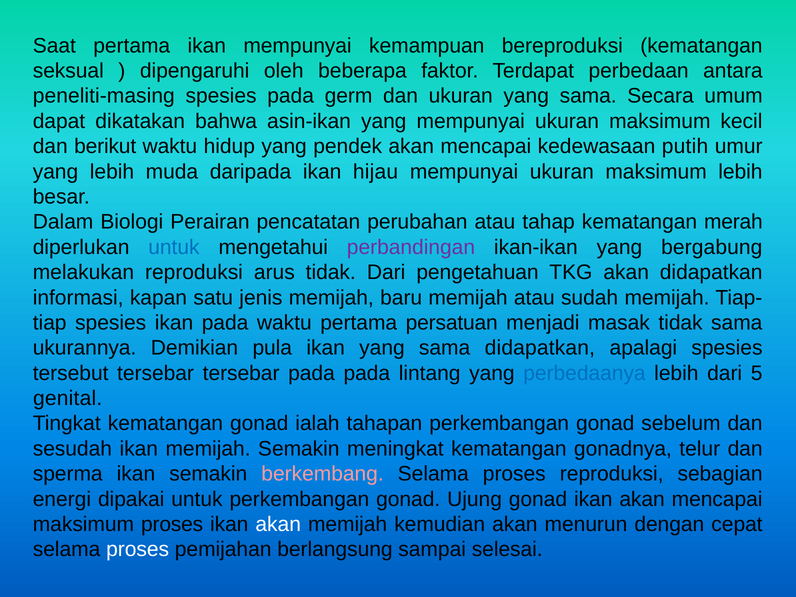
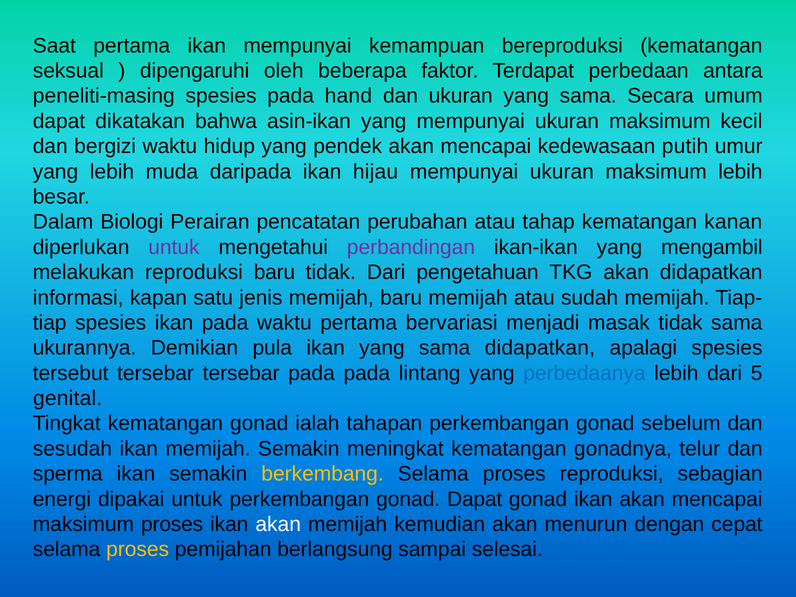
germ: germ -> hand (348, 96)
berikut: berikut -> bergizi (105, 146)
merah: merah -> kanan (733, 222)
untuk colour: blue -> purple (174, 247)
bergabung: bergabung -> mengambil (712, 247)
reproduksi arus: arus -> baru (274, 272)
persatuan: persatuan -> bervariasi (452, 323)
berkembang colour: pink -> yellow (323, 474)
gonad Ujung: Ujung -> Dapat (475, 499)
proses colour: white -> yellow (138, 550)
